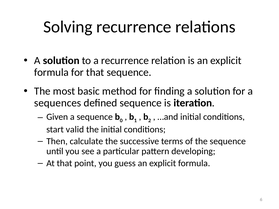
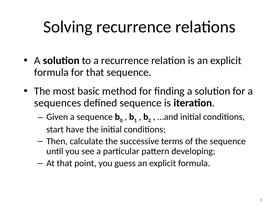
valid: valid -> have (75, 130)
